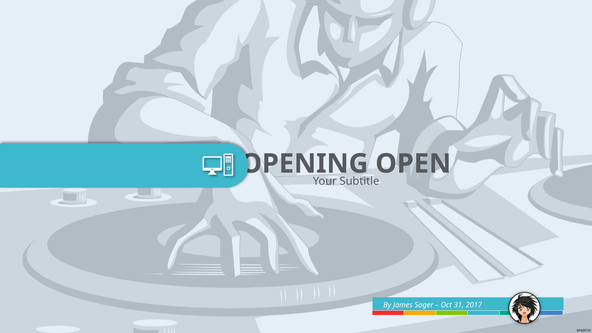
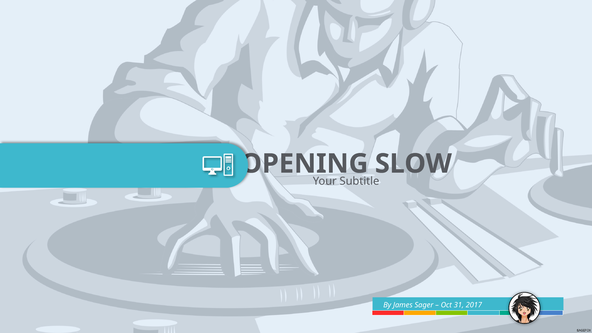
OPEN: OPEN -> SLOW (413, 164)
